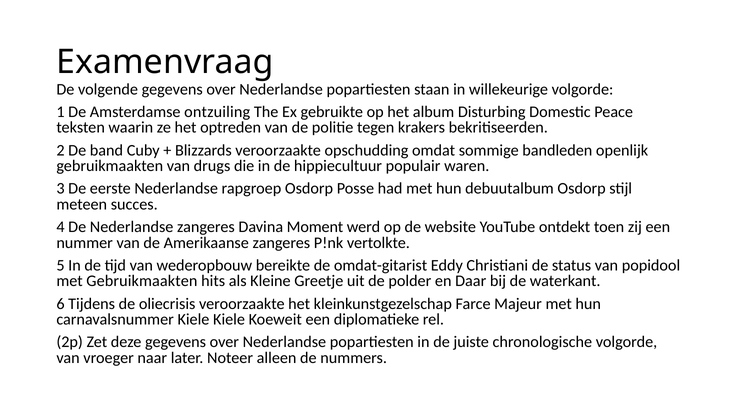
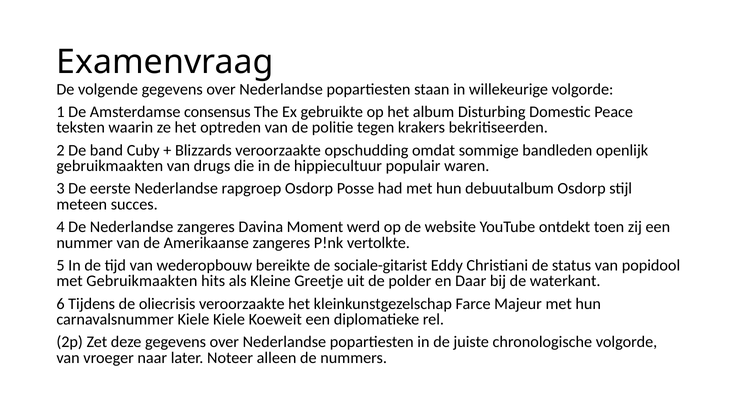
ontzuiling: ontzuiling -> consensus (217, 112)
omdat-gitarist: omdat-gitarist -> sociale-gitarist (381, 266)
